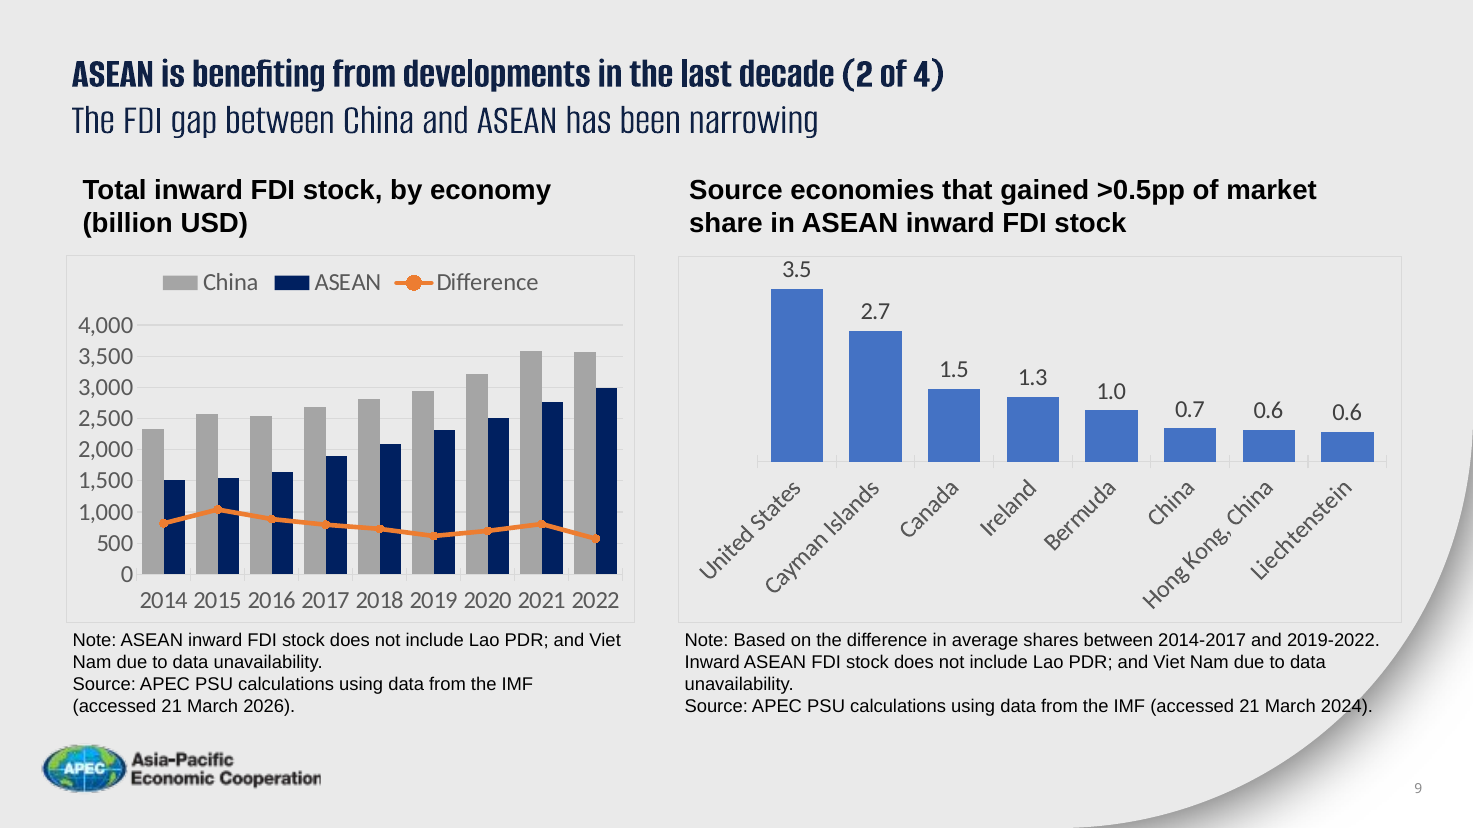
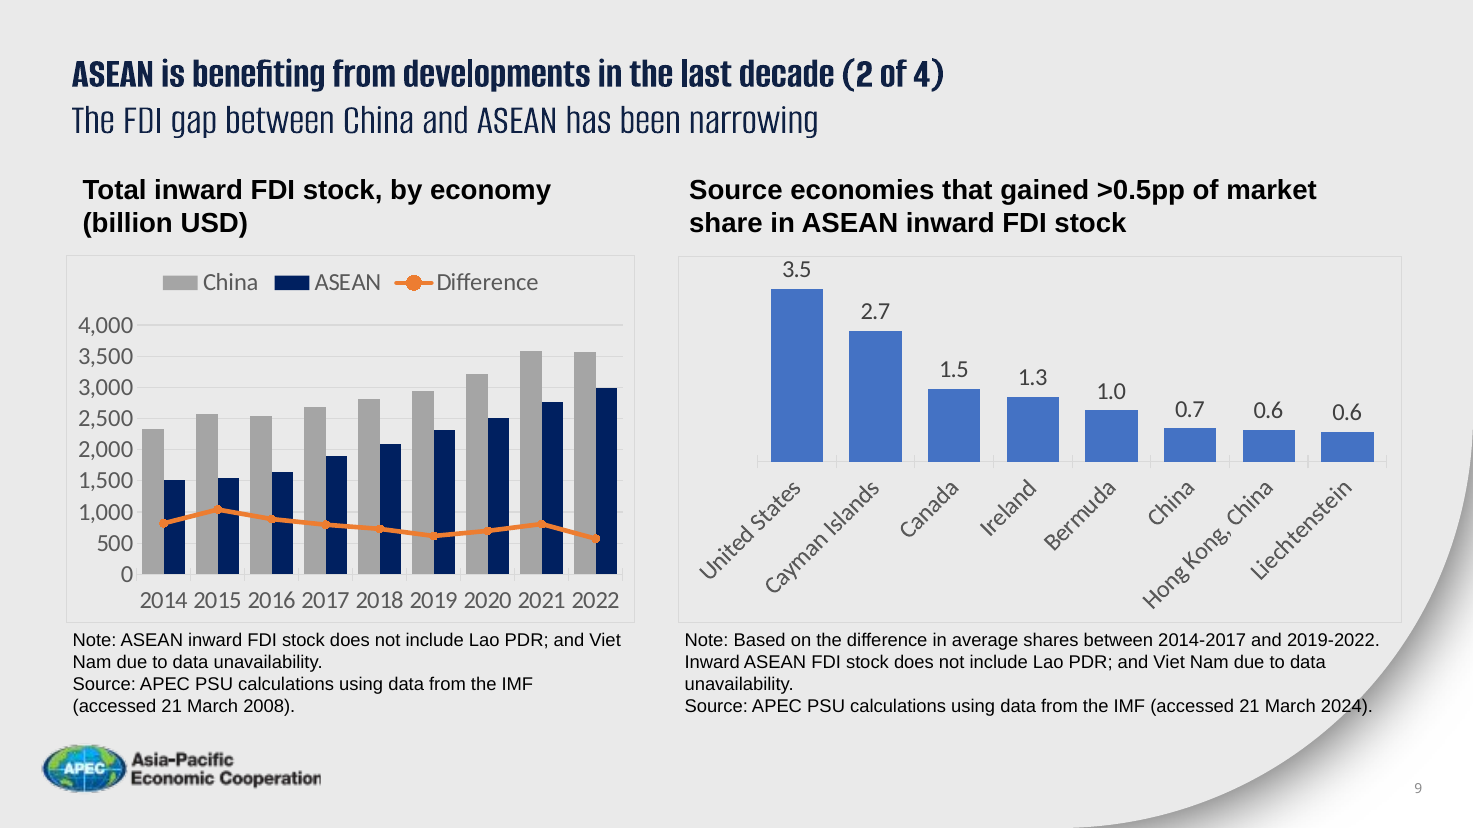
2026: 2026 -> 2008 (269, 707)
